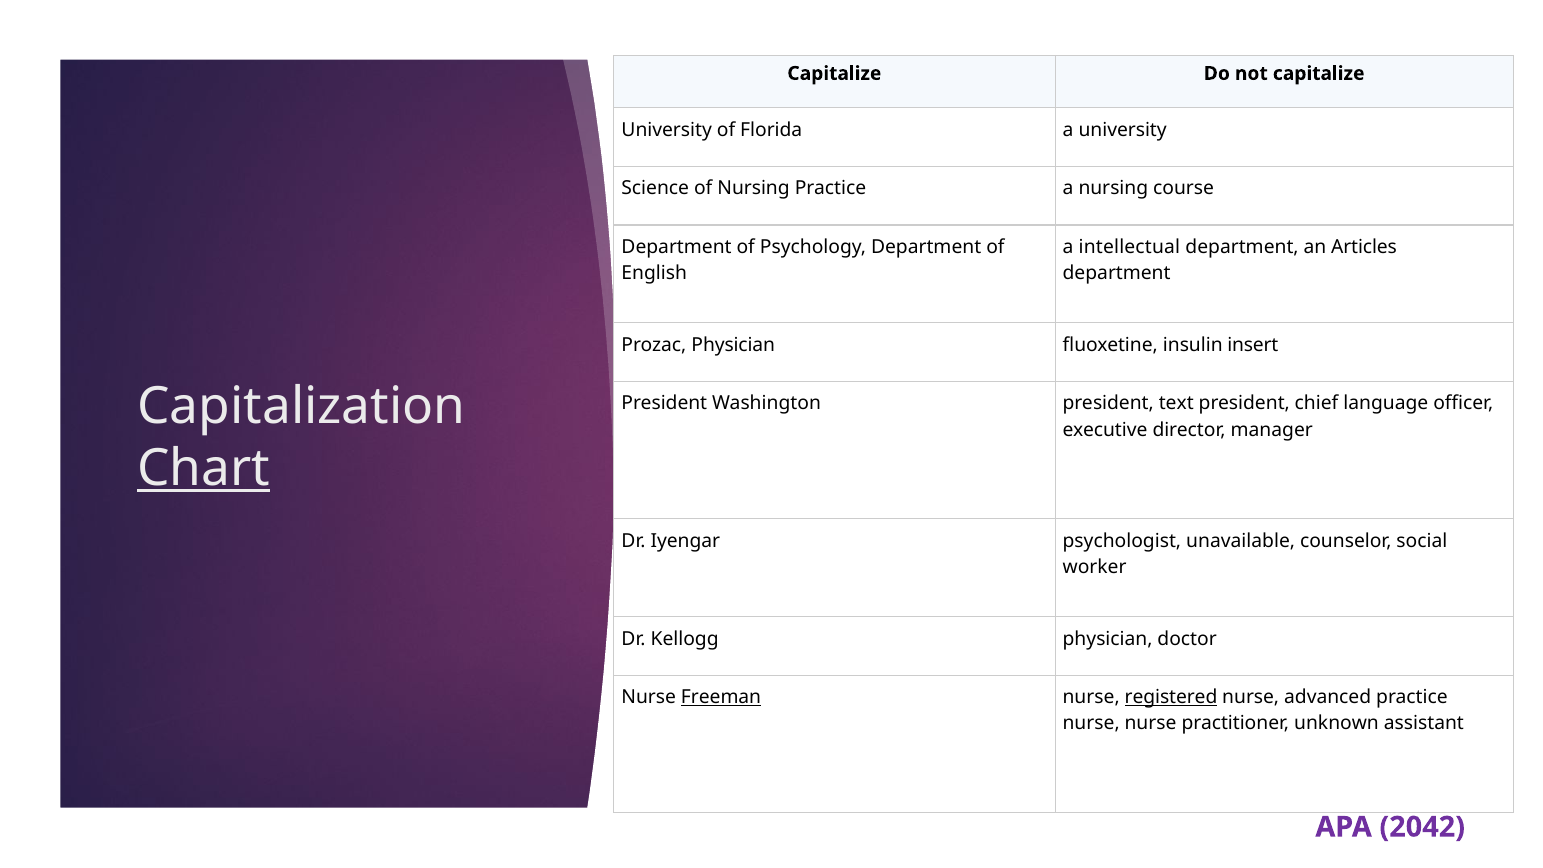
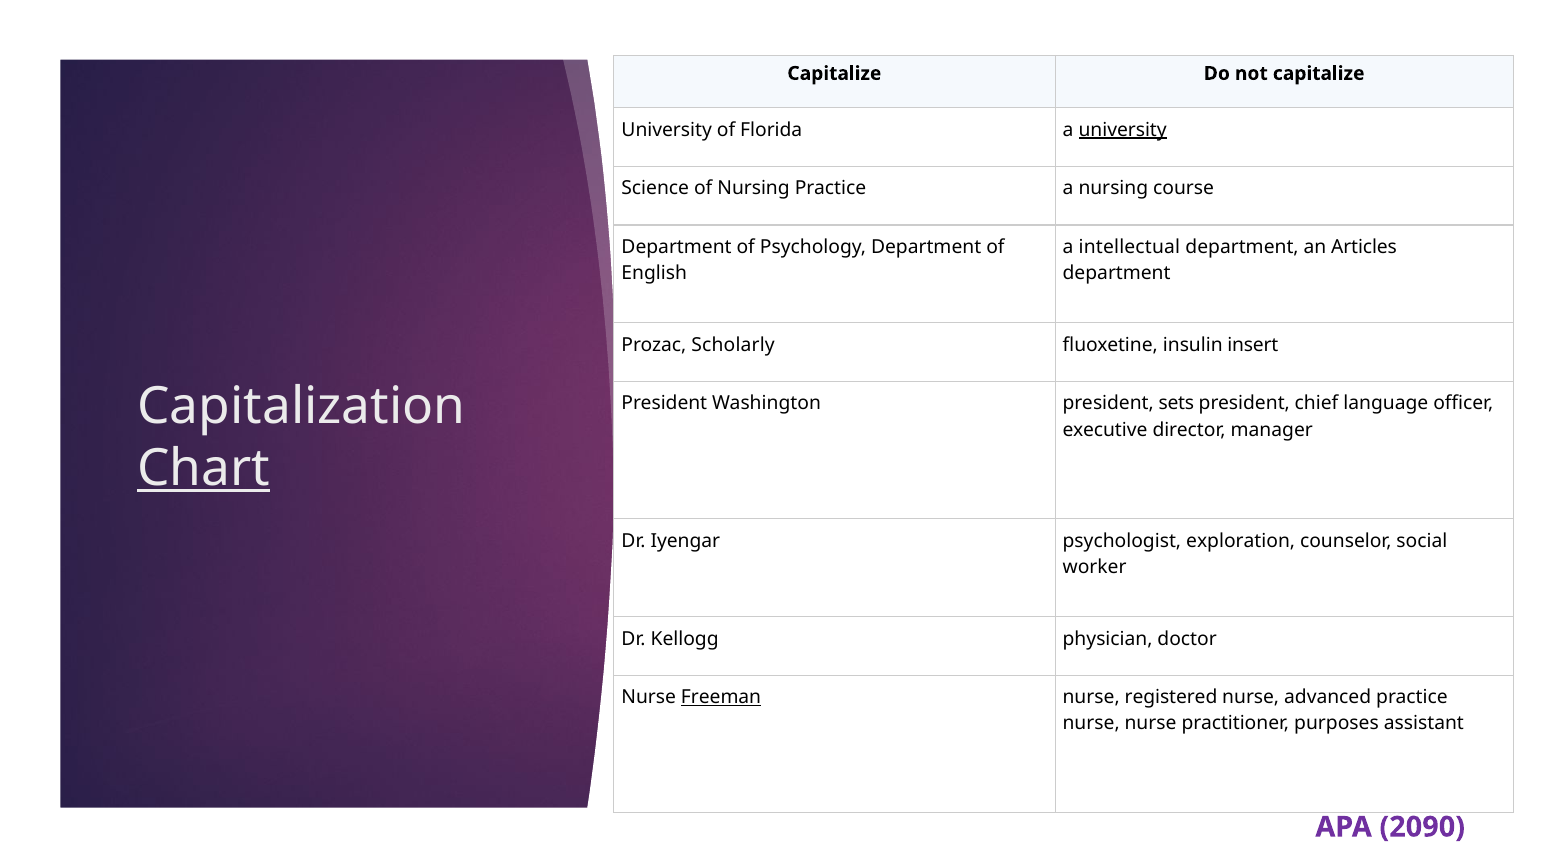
university underline: none -> present (1123, 130)
Prozac Physician: Physician -> Scholarly (733, 345)
text: text -> sets (1176, 404)
unavailable: unavailable -> exploration (1241, 541)
registered underline: present -> none (1171, 697)
unknown: unknown -> purposes (1336, 723)
2042: 2042 -> 2090 (1422, 827)
